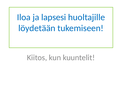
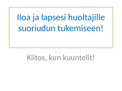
löydetään: löydetään -> suoriudun (37, 28)
